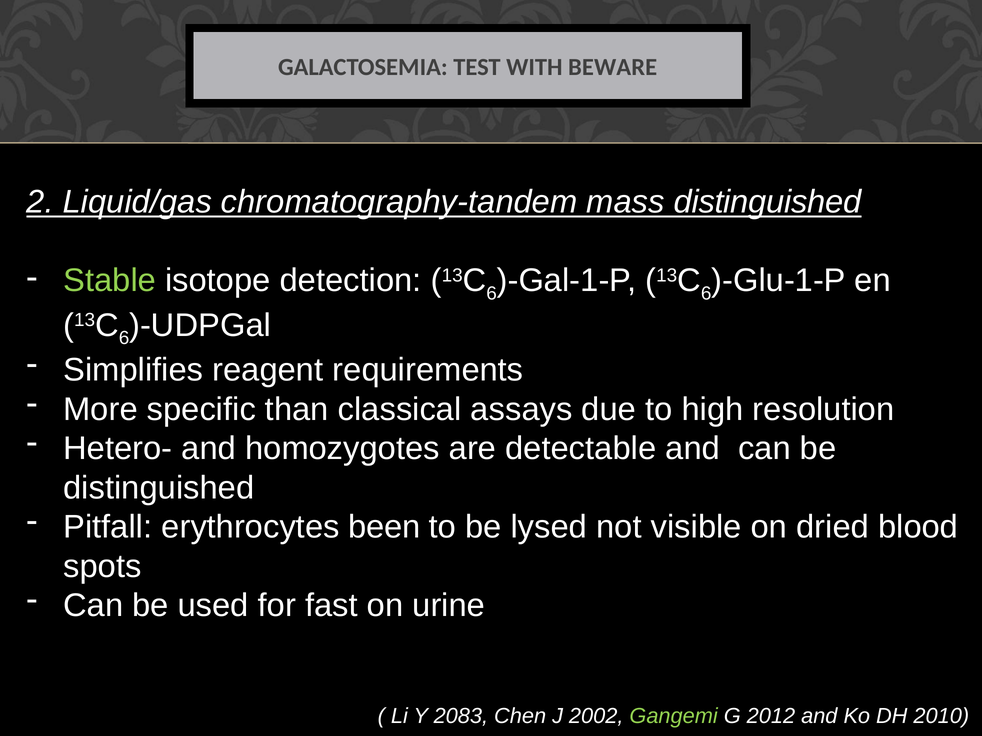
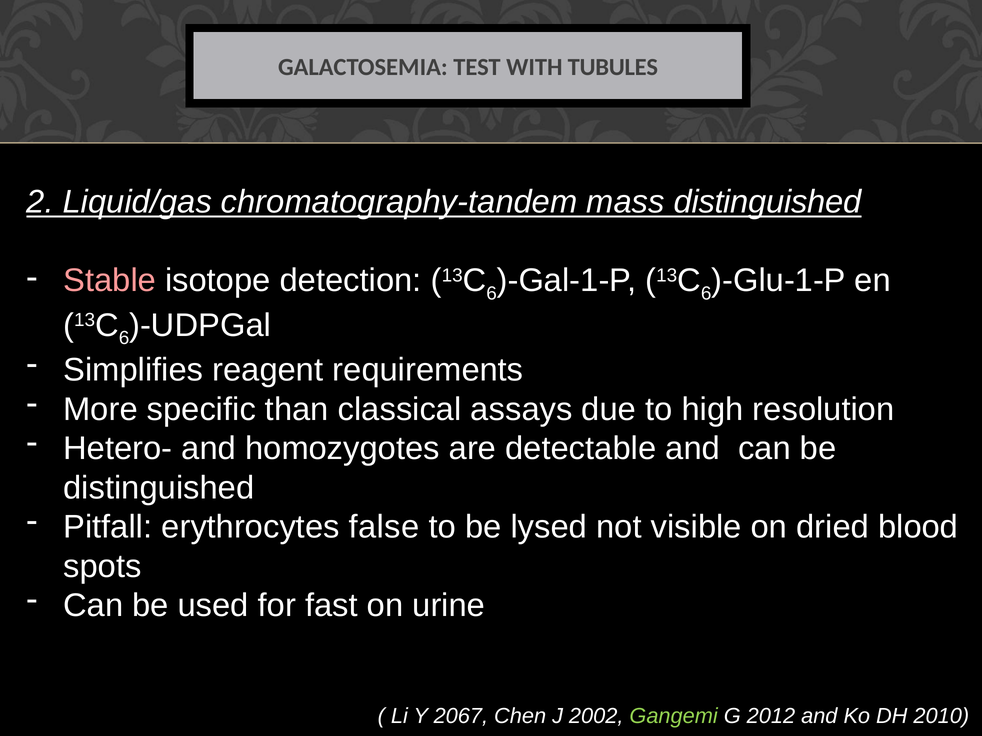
BEWARE: BEWARE -> TUBULES (613, 67)
Stable colour: light green -> pink (110, 281)
been: been -> false (384, 527)
2083: 2083 -> 2067 (461, 716)
